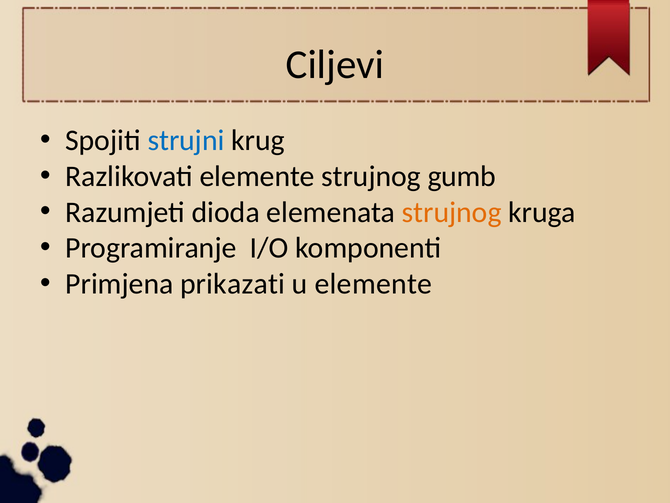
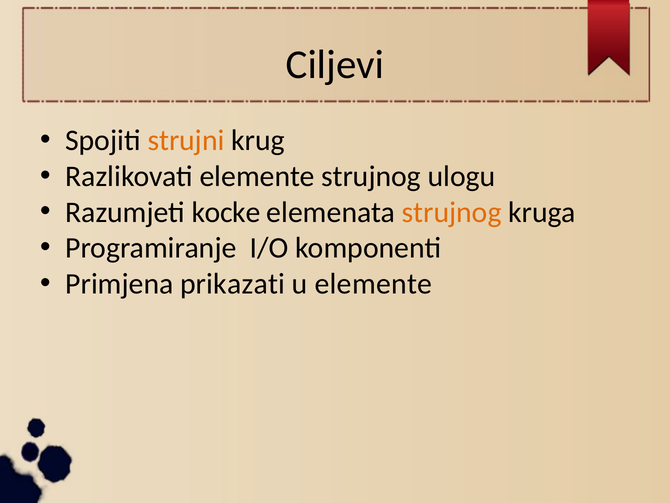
strujni colour: blue -> orange (186, 140)
gumb: gumb -> ulogu (462, 176)
dioda: dioda -> kocke (226, 212)
